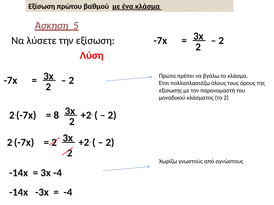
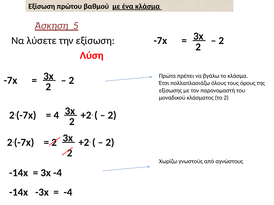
8: 8 -> 4 (56, 116)
